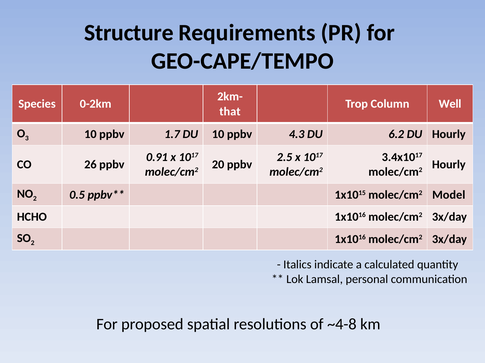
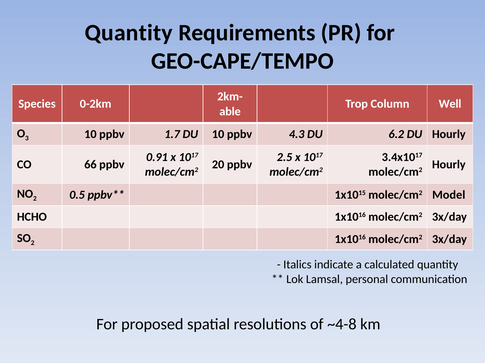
Structure: Structure -> Quantity (129, 33)
that: that -> able (230, 112)
26: 26 -> 66 (90, 165)
